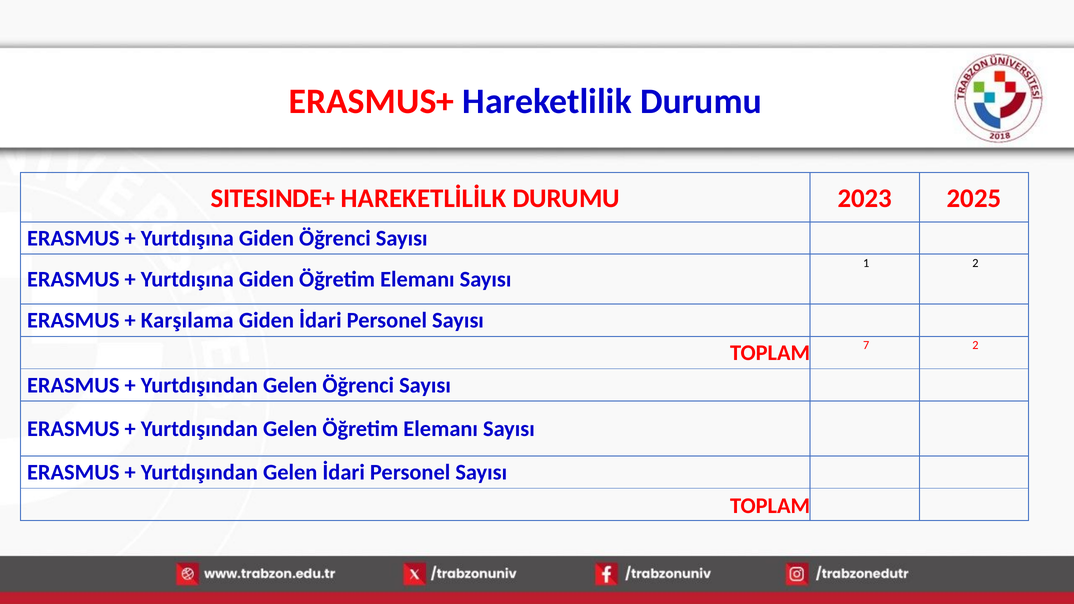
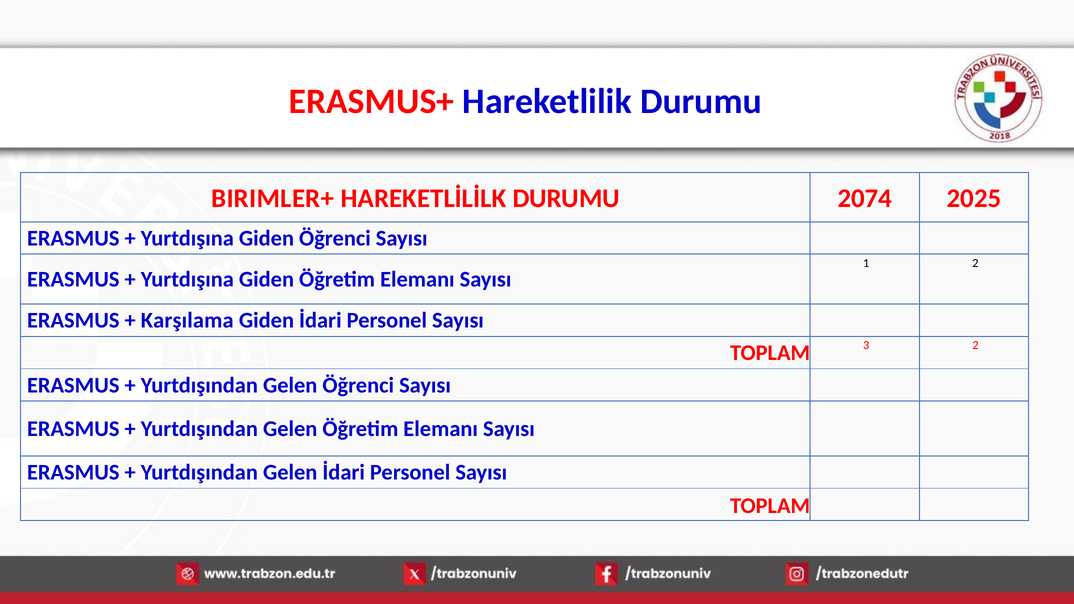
SITESINDE+: SITESINDE+ -> BIRIMLER+ (273, 199)
2023: 2023 -> 2074 (865, 198)
7: 7 -> 3 (866, 345)
